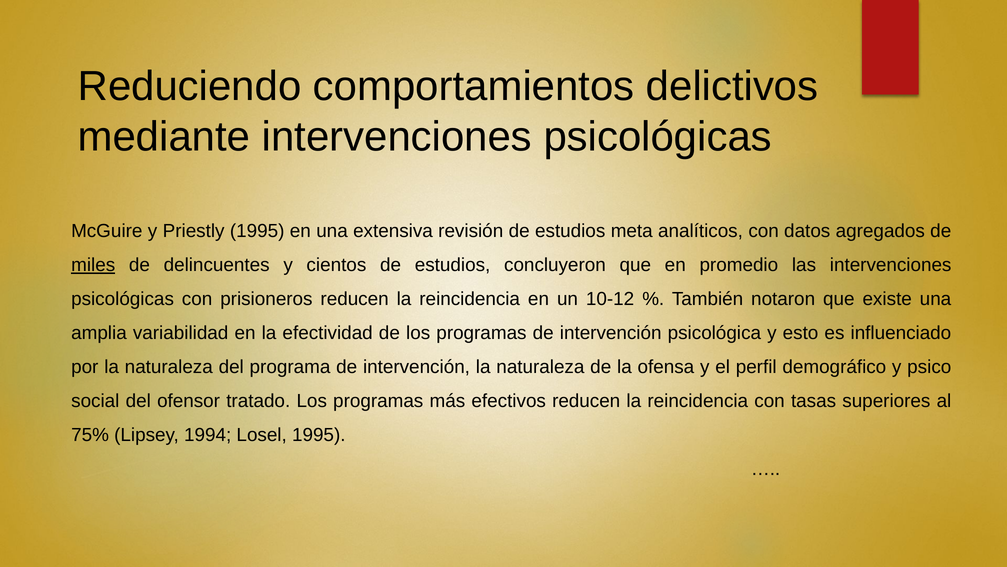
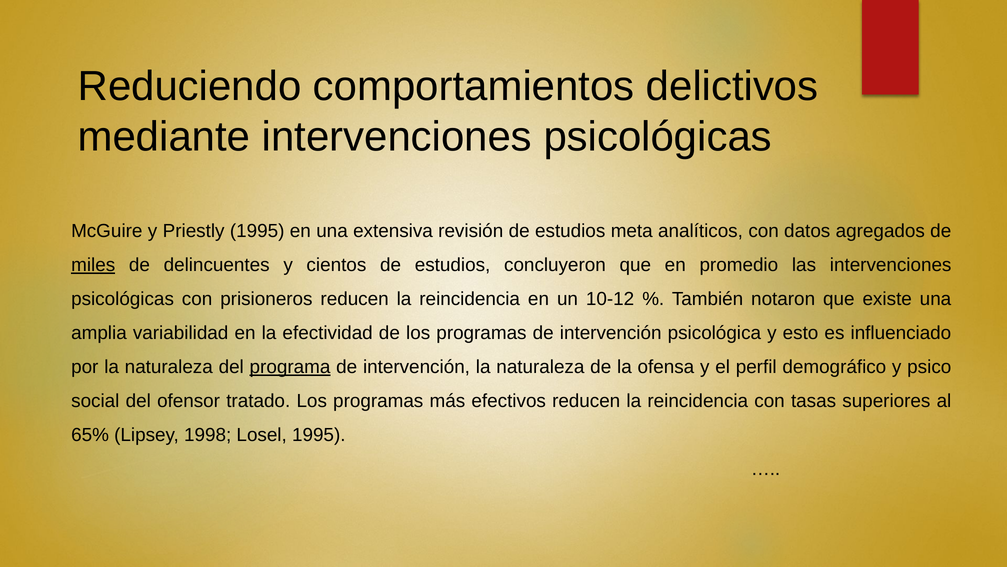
programa underline: none -> present (290, 367)
75%: 75% -> 65% (90, 435)
1994: 1994 -> 1998 (208, 435)
